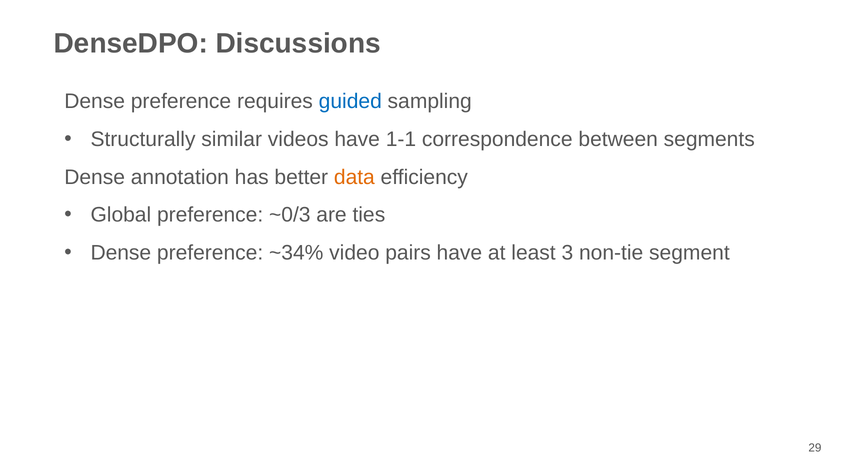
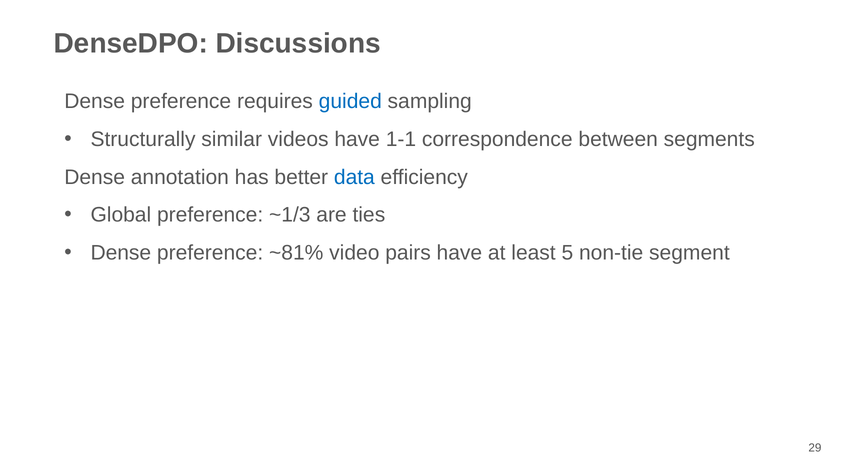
data colour: orange -> blue (354, 177)
~0/3: ~0/3 -> ~1/3 (290, 215)
~34%: ~34% -> ~81% (296, 253)
3: 3 -> 5 (567, 253)
